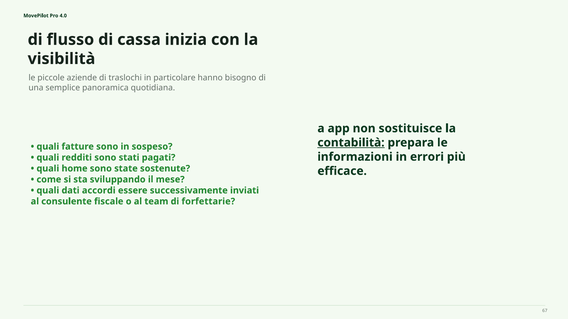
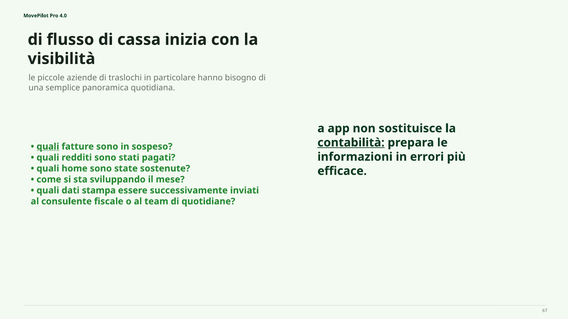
quali underline: none -> present (48, 147)
accordi: accordi -> stampa (99, 191)
forfettarie: forfettarie -> quotidiane (208, 202)
